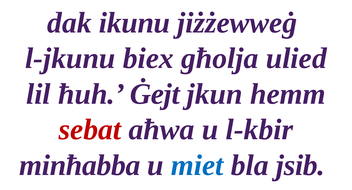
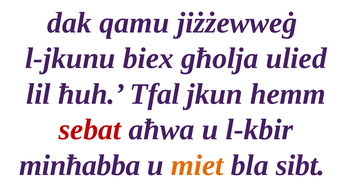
ikunu: ikunu -> qamu (134, 23)
Ġejt: Ġejt -> Tfal (155, 94)
miet colour: blue -> orange (197, 165)
jsib: jsib -> sibt (300, 165)
